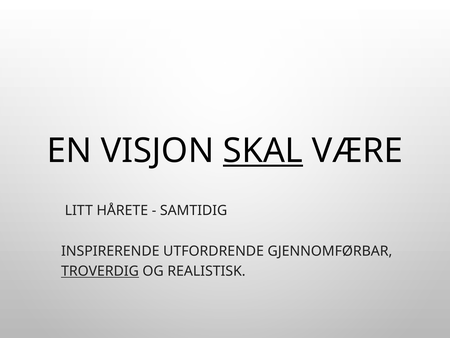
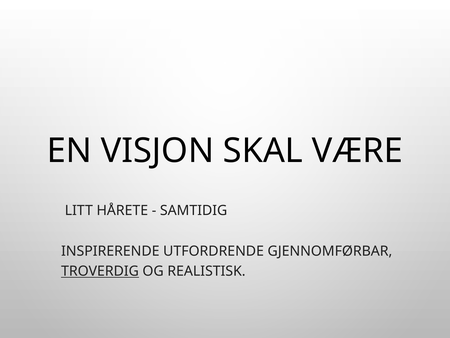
SKAL underline: present -> none (263, 151)
